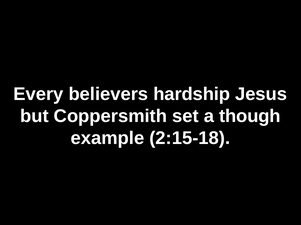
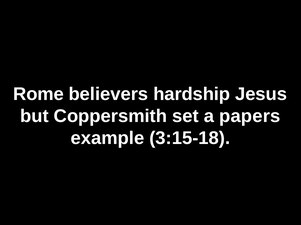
Every: Every -> Rome (38, 94)
though: though -> papers (250, 117)
2:15-18: 2:15-18 -> 3:15-18 (190, 139)
